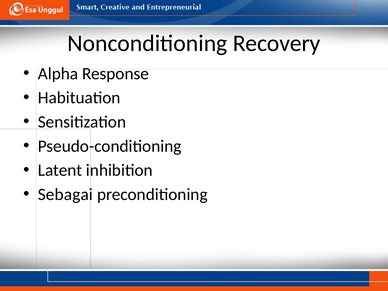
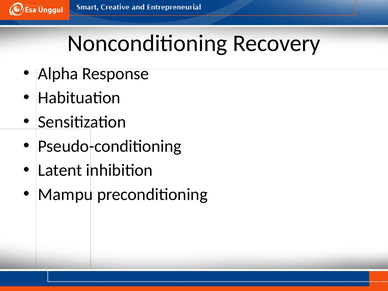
Sebagai: Sebagai -> Mampu (65, 194)
